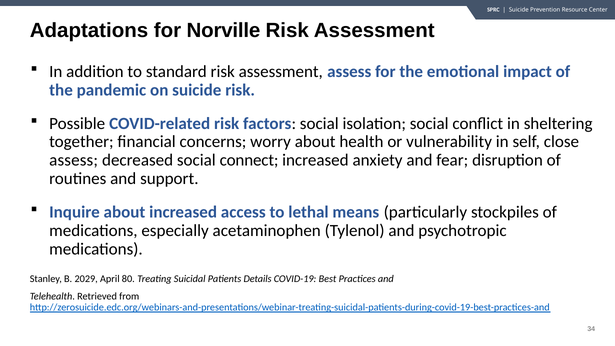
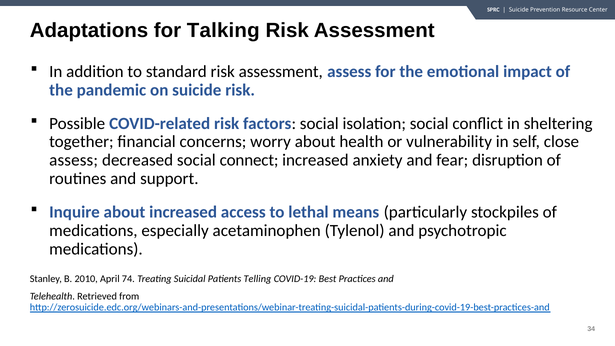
Norville: Norville -> Talking (223, 31)
2029: 2029 -> 2010 (86, 279)
80: 80 -> 74 (128, 279)
Details: Details -> Telling (257, 279)
